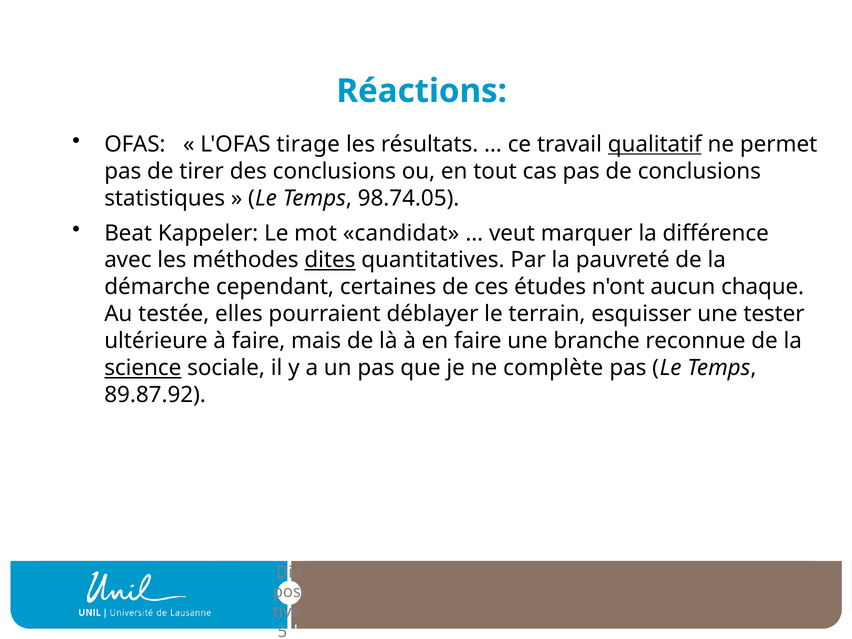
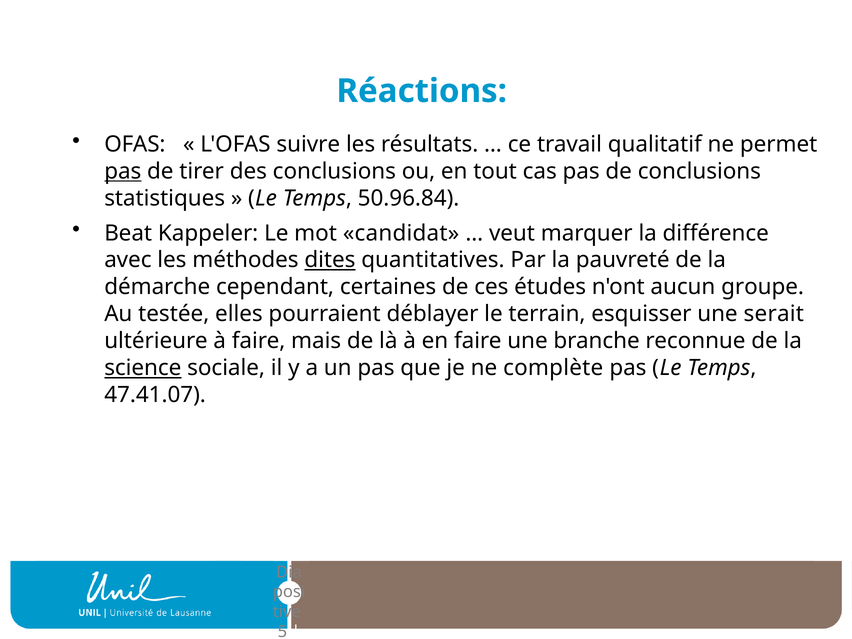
tirage: tirage -> suivre (308, 144)
qualitatif underline: present -> none (655, 144)
pas underline: none -> present (123, 171)
98.74.05: 98.74.05 -> 50.96.84 (409, 198)
chaque: chaque -> groupe (763, 287)
tester: tester -> serait (774, 314)
89.87.92: 89.87.92 -> 47.41.07 (155, 395)
